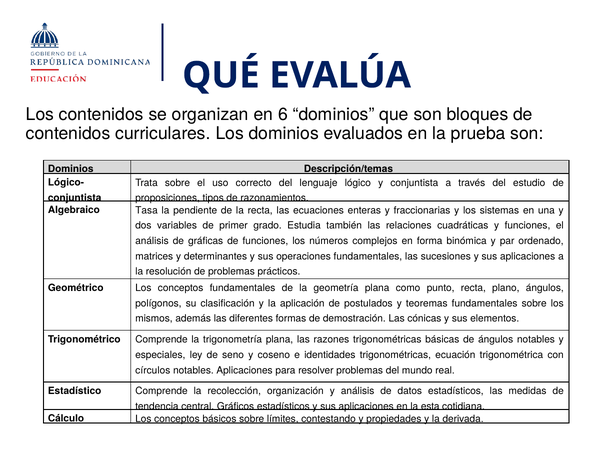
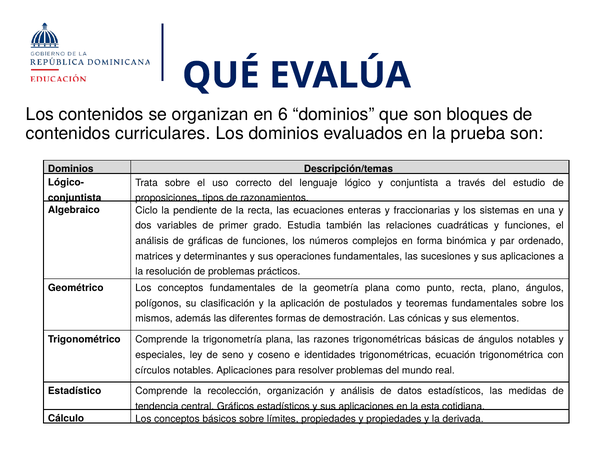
Tasa: Tasa -> Ciclo (147, 211)
límites contestando: contestando -> propiedades (329, 419)
